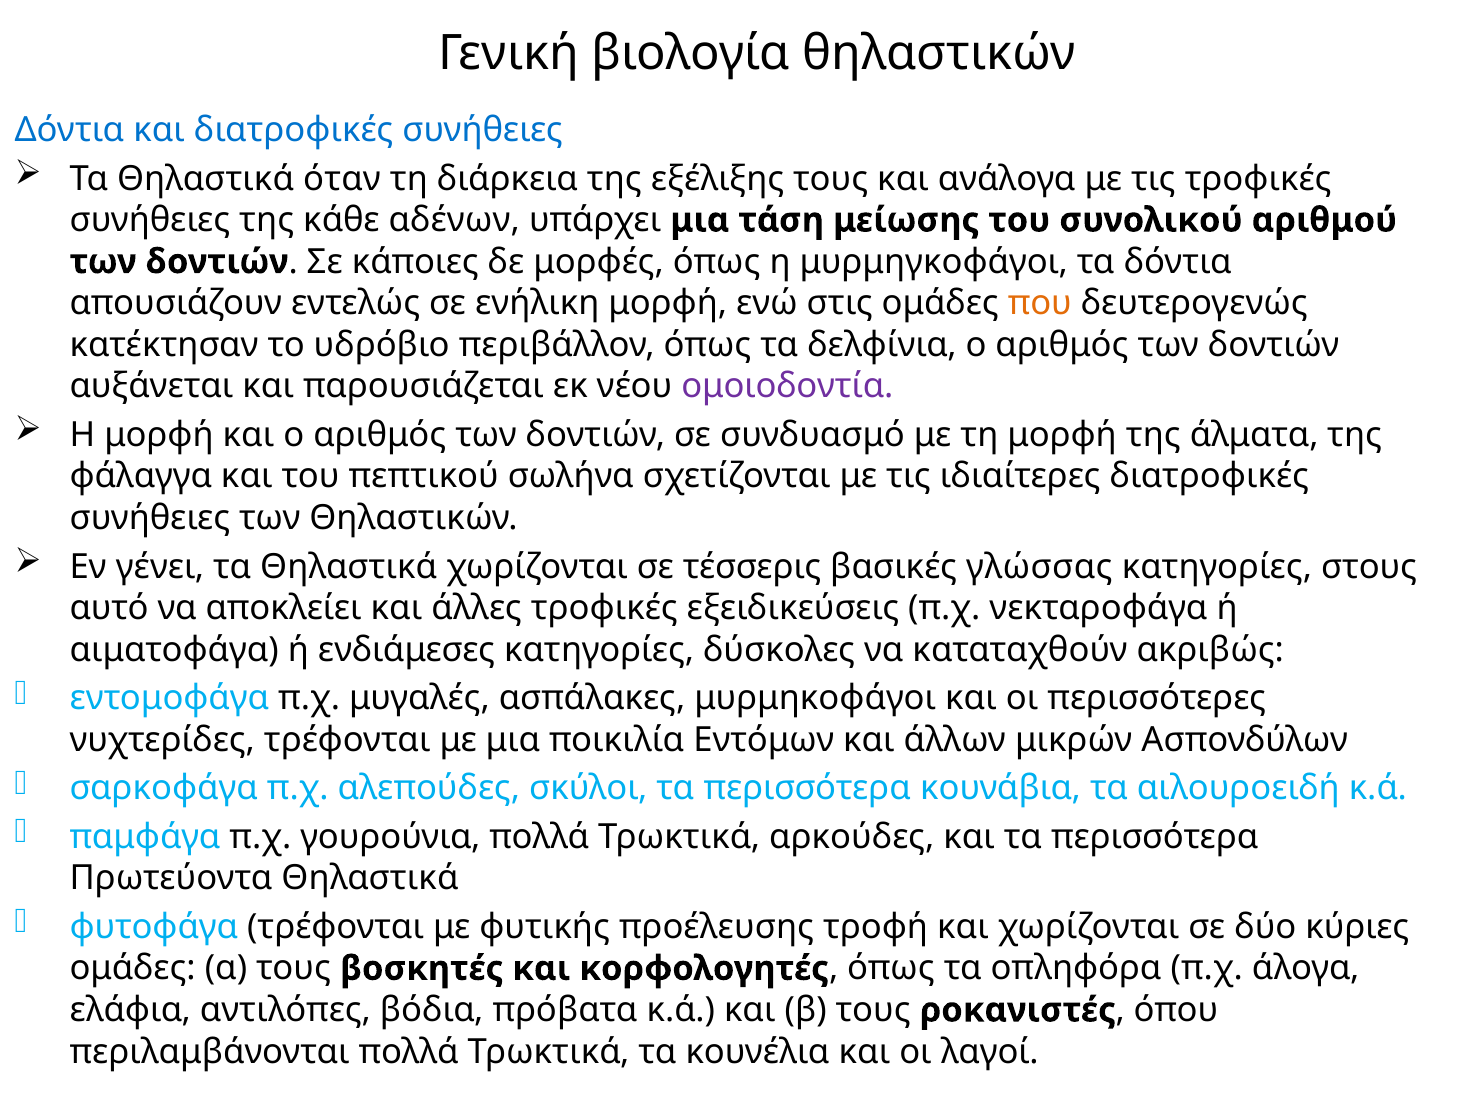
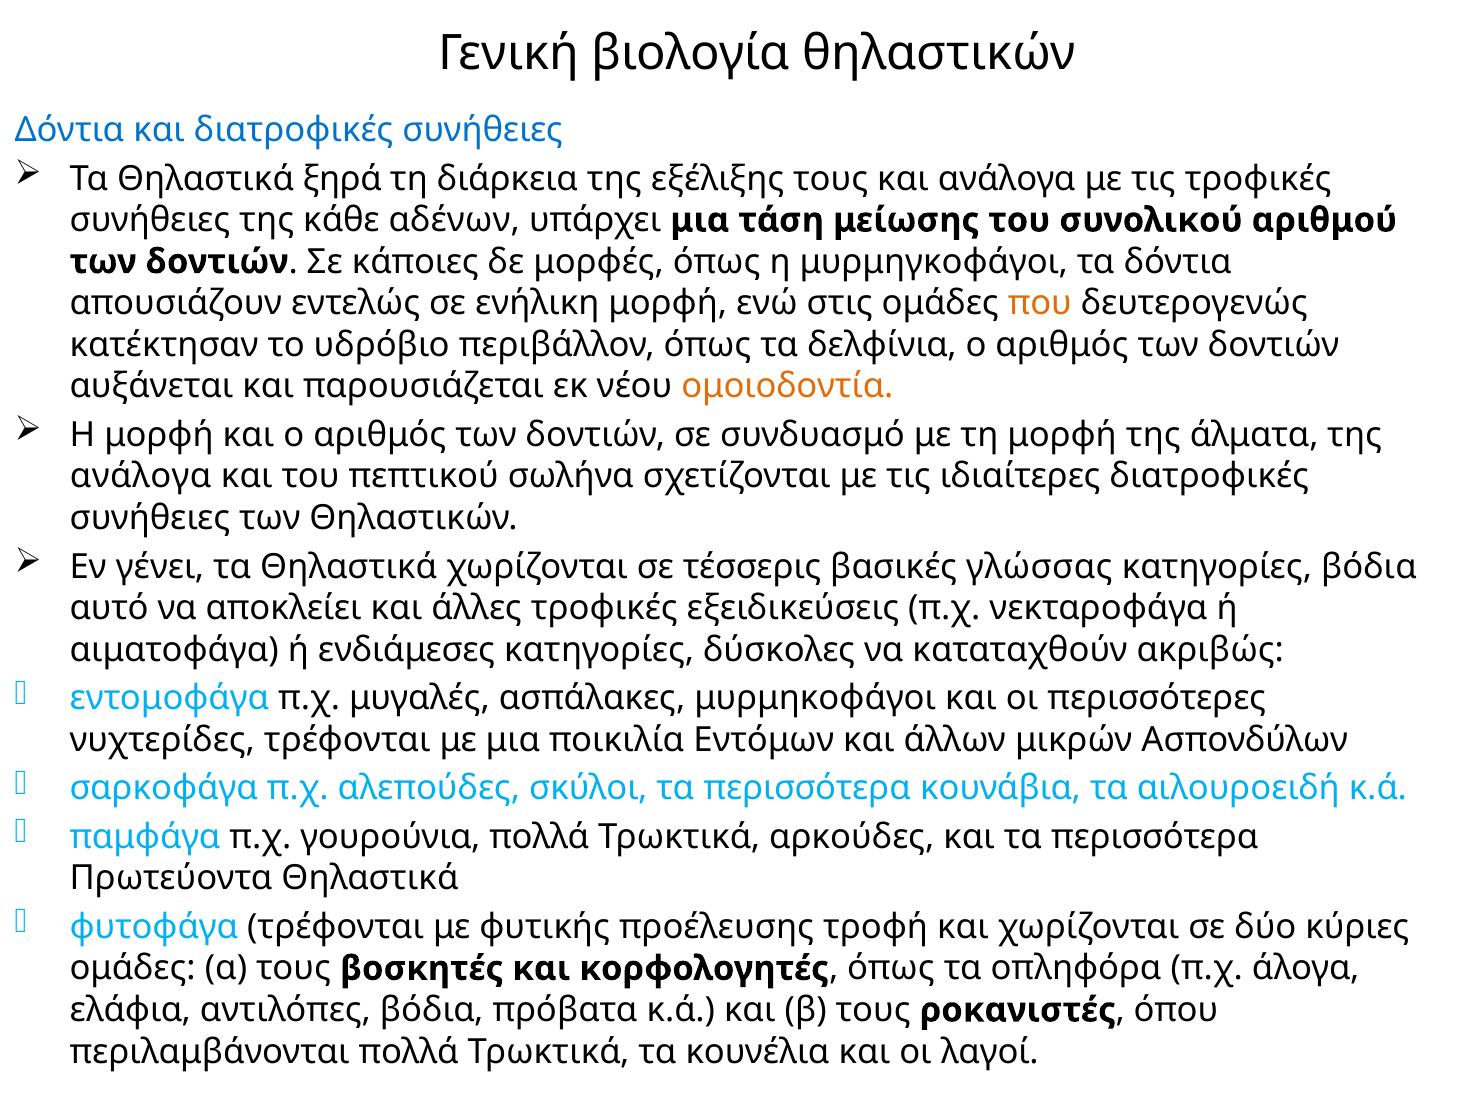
όταν: όταν -> ξηρά (342, 179)
ομοιοδοντία colour: purple -> orange (787, 386)
φάλαγγα: φάλαγγα -> ανάλογα (141, 476)
κατηγορίες στους: στους -> βόδια (1369, 566)
